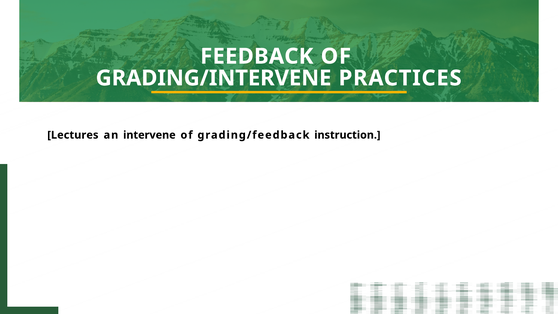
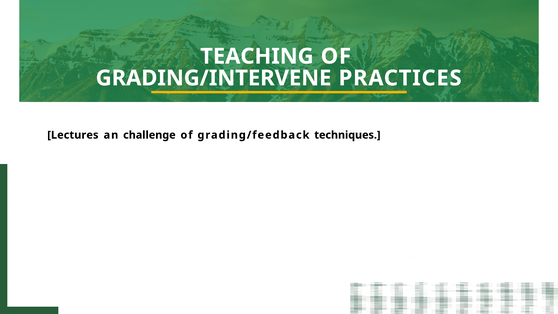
FEEDBACK: FEEDBACK -> TEACHING (257, 56)
intervene: intervene -> challenge (149, 135)
instruction: instruction -> techniques (347, 135)
